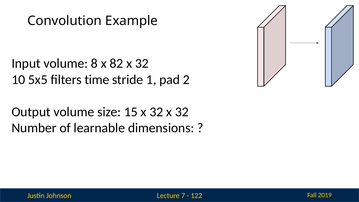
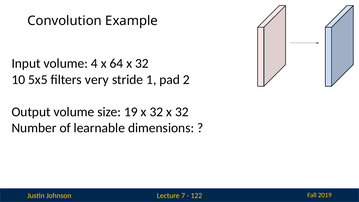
8: 8 -> 4 (94, 63)
82: 82 -> 64 (116, 63)
time: time -> very (97, 80)
15: 15 -> 19 (131, 112)
